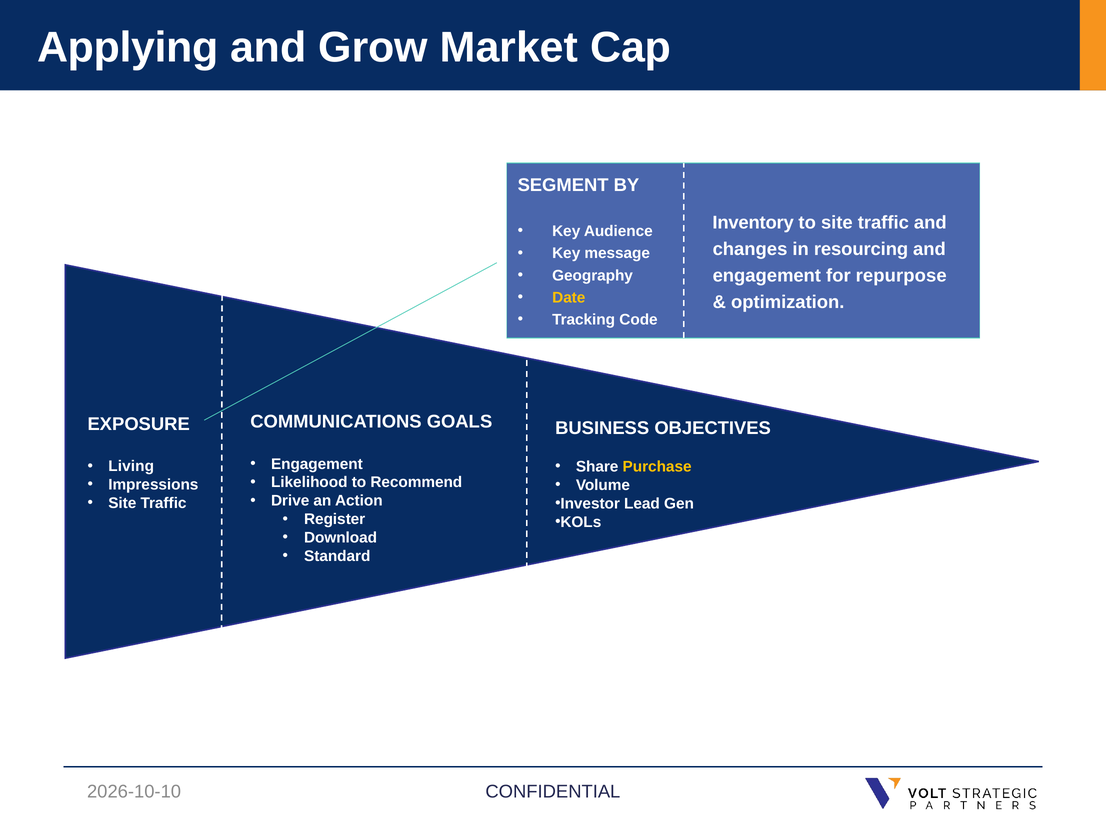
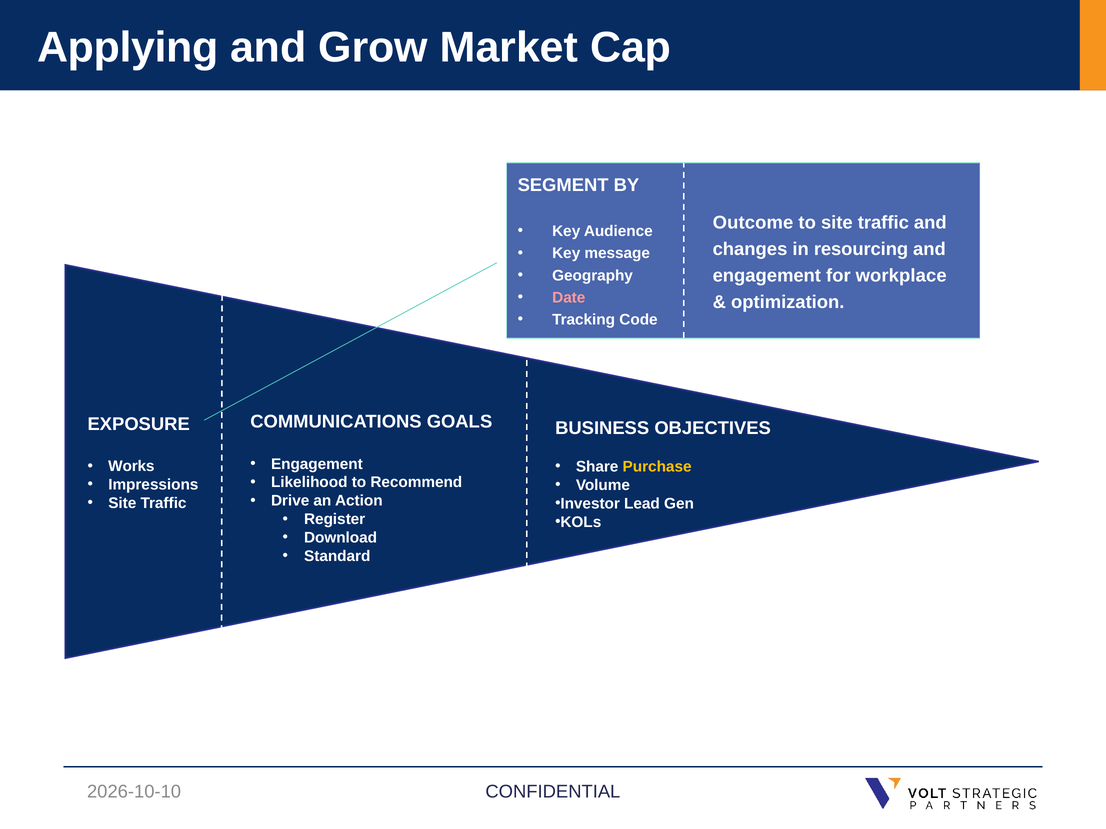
Inventory: Inventory -> Outcome (753, 223)
repurpose: repurpose -> workplace (901, 276)
Date colour: yellow -> pink (569, 298)
Living: Living -> Works (131, 467)
